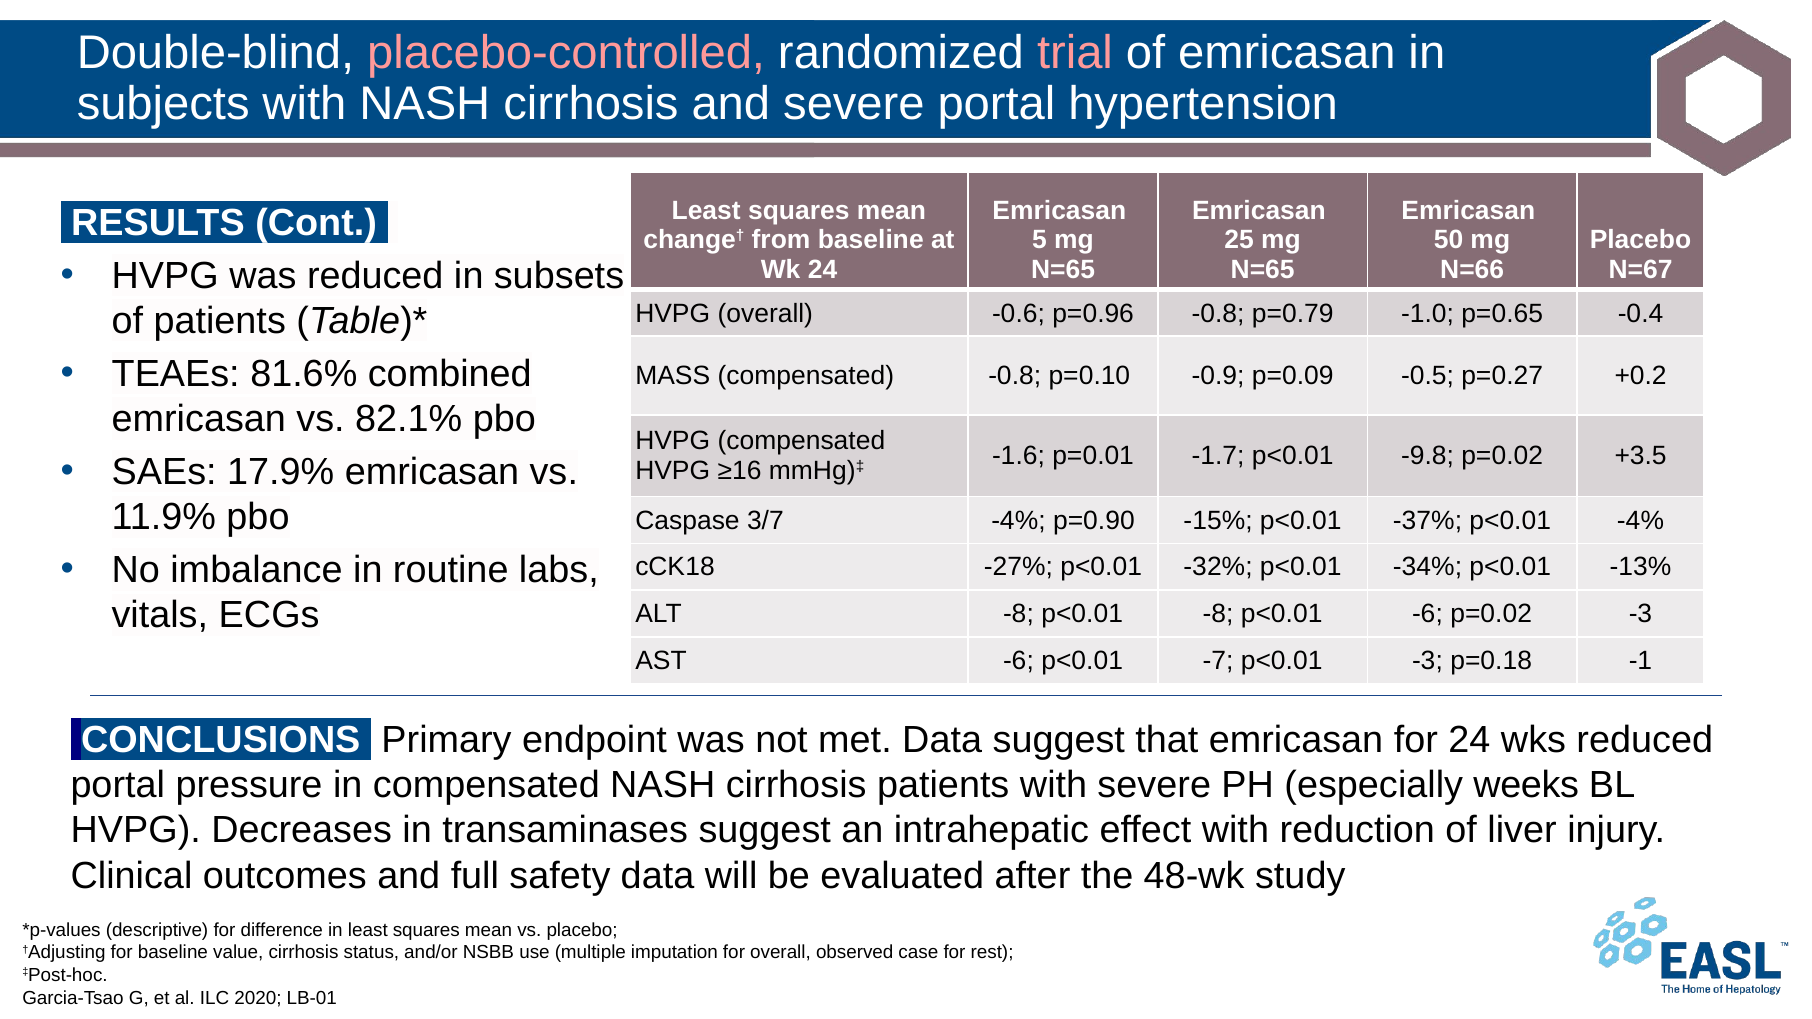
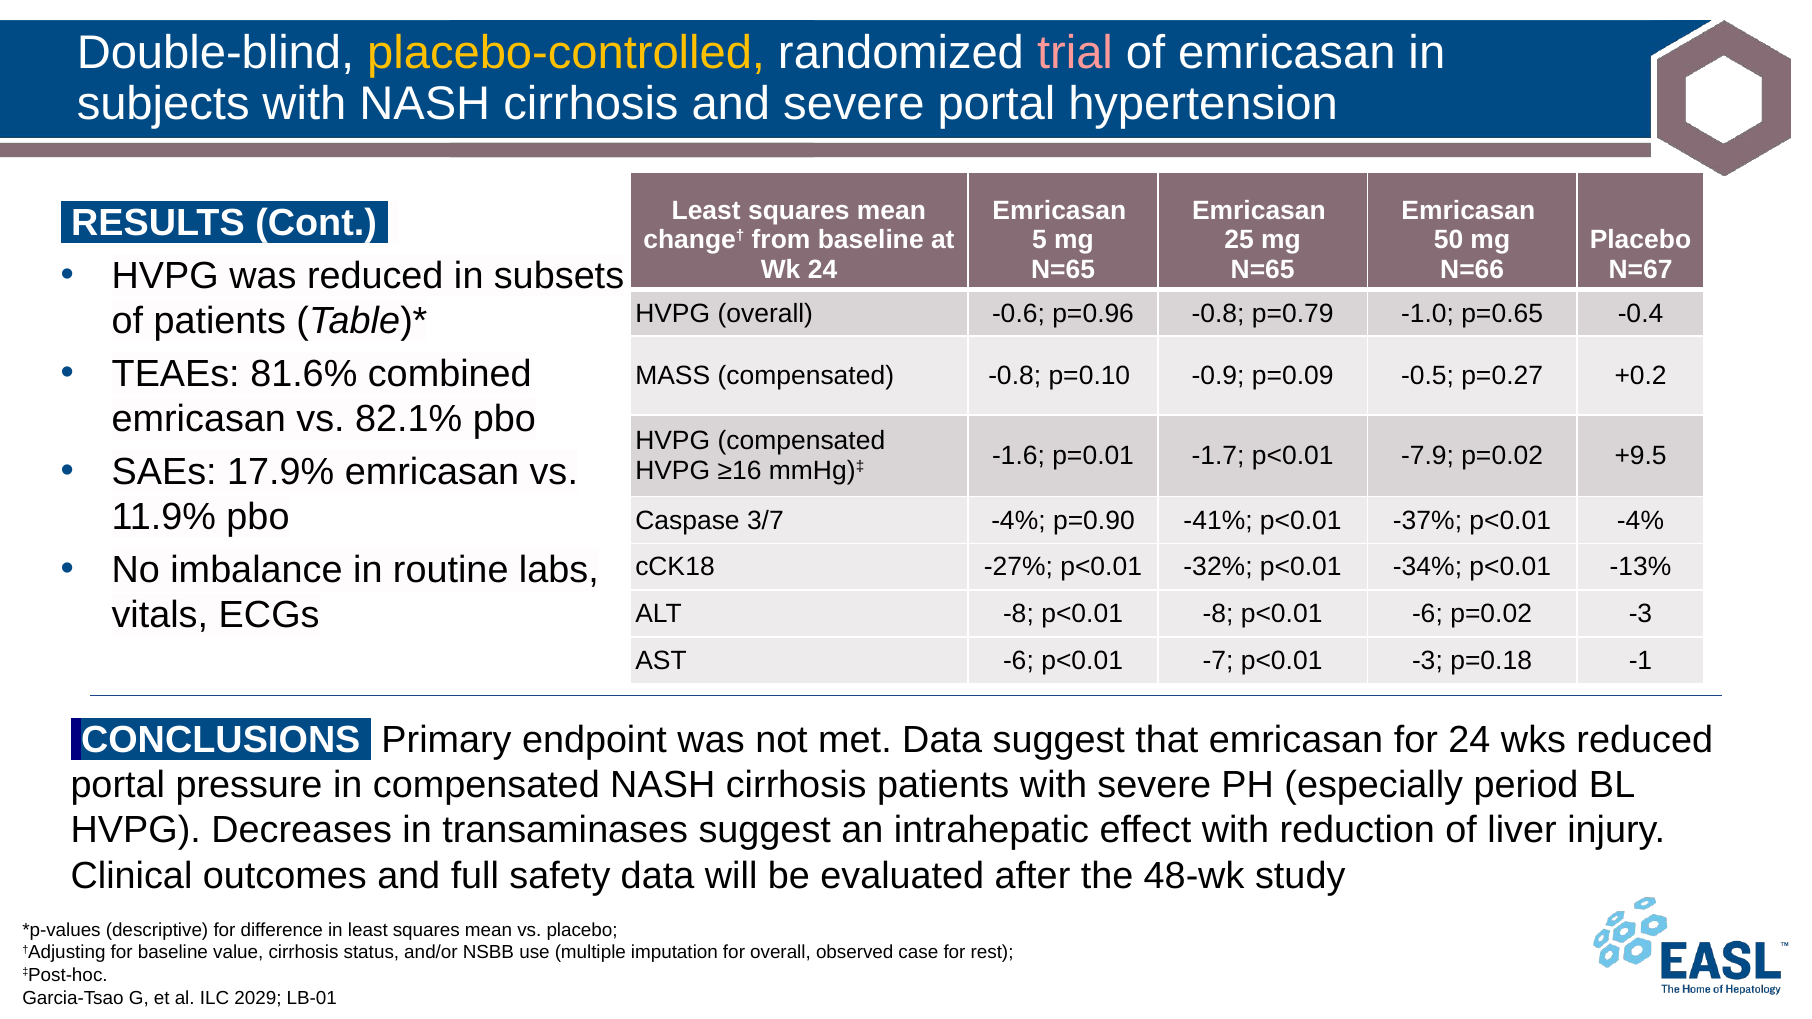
placebo-controlled colour: pink -> yellow (566, 53)
-9.8: -9.8 -> -7.9 (1428, 456)
+3.5: +3.5 -> +9.5 (1641, 456)
-15%: -15% -> -41% (1218, 521)
weeks: weeks -> period (1526, 785)
2020: 2020 -> 2029 (258, 998)
